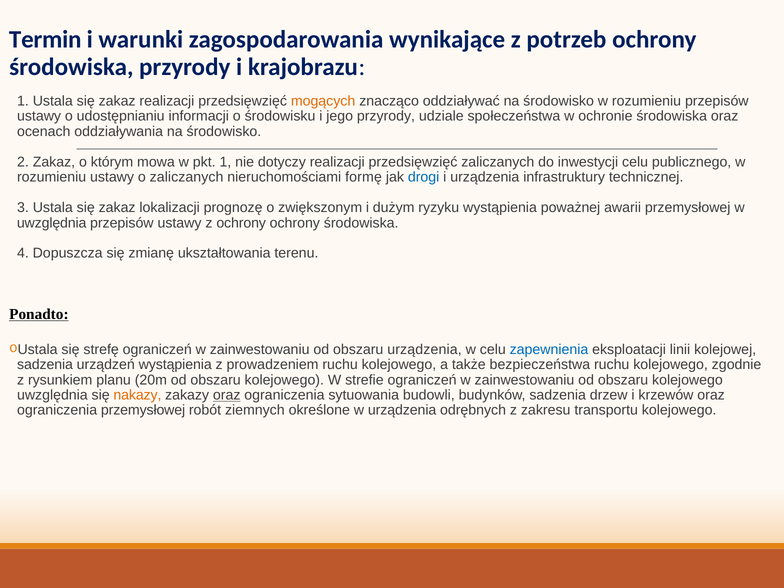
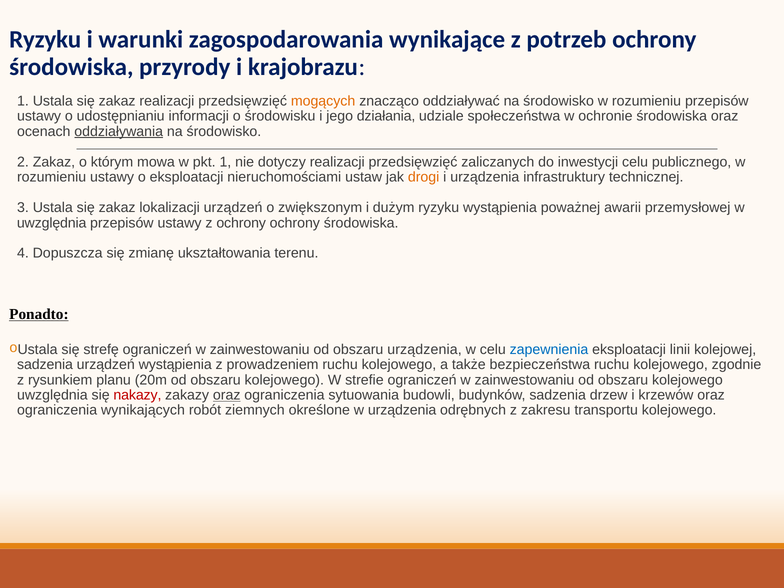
Termin: Termin -> Ryzyku (45, 40)
jego przyrody: przyrody -> działania (386, 116)
oddziaływania underline: none -> present (119, 131)
o zaliczanych: zaliczanych -> eksploatacji (187, 177)
formę: formę -> ustaw (364, 177)
drogi colour: blue -> orange (424, 177)
lokalizacji prognozę: prognozę -> urządzeń (233, 208)
nakazy colour: orange -> red (137, 395)
ograniczenia przemysłowej: przemysłowej -> wynikających (143, 410)
